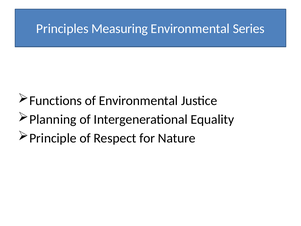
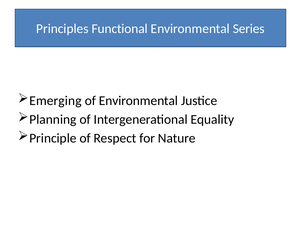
Measuring: Measuring -> Functional (120, 29)
Functions: Functions -> Emerging (55, 101)
